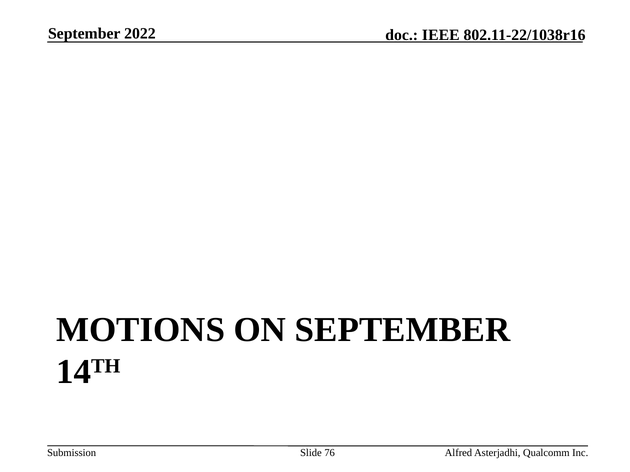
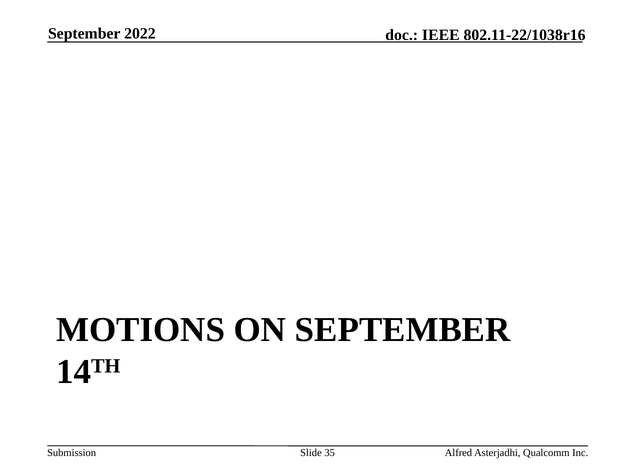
76: 76 -> 35 (330, 453)
